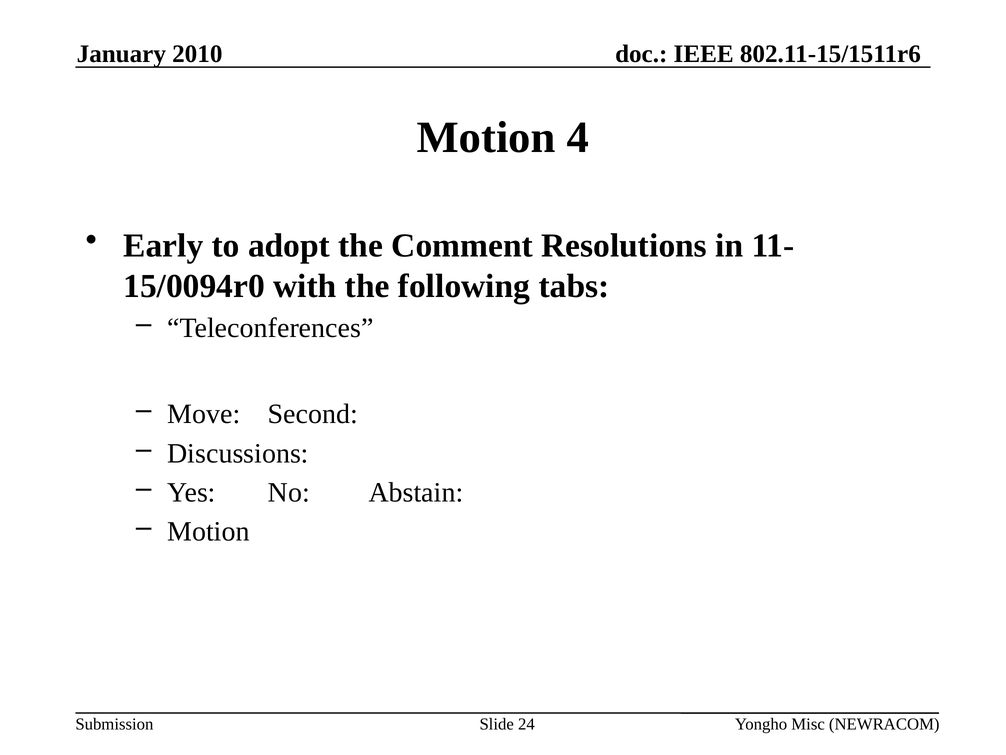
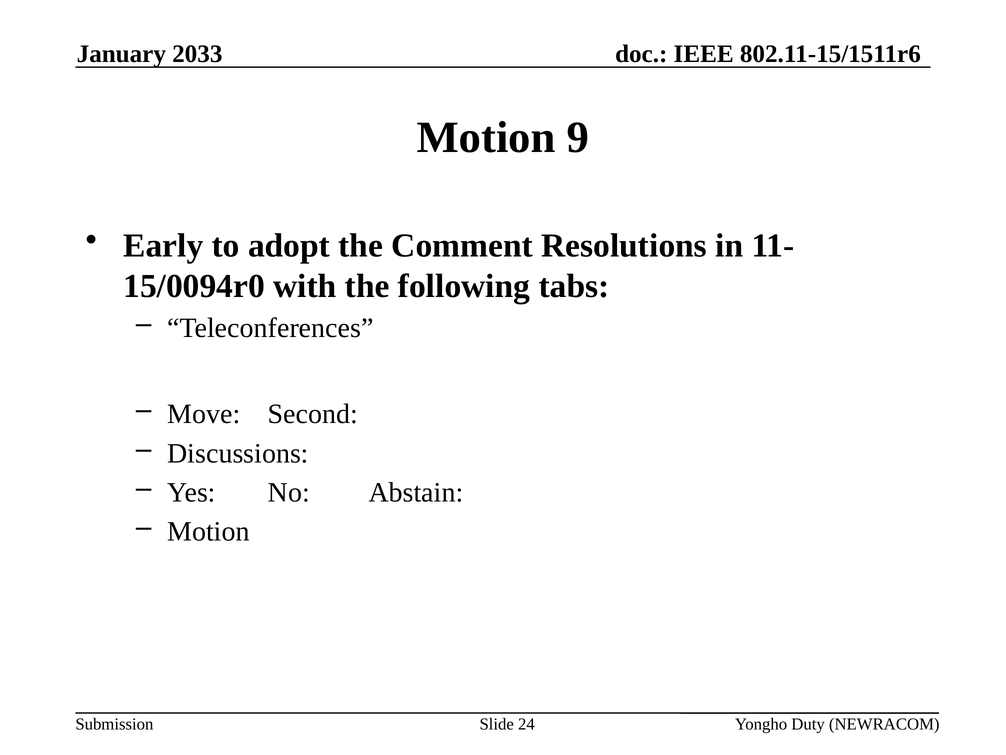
2010: 2010 -> 2033 (197, 54)
4: 4 -> 9 (578, 137)
Misc: Misc -> Duty (808, 724)
